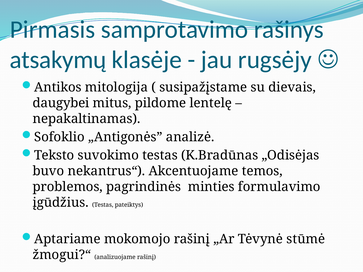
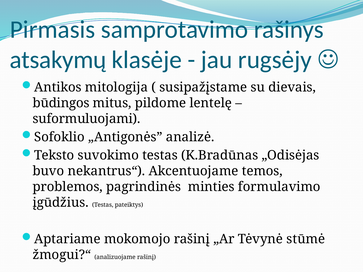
daugybei: daugybei -> būdingos (61, 103)
nepakaltinamas: nepakaltinamas -> suformuluojami (87, 119)
